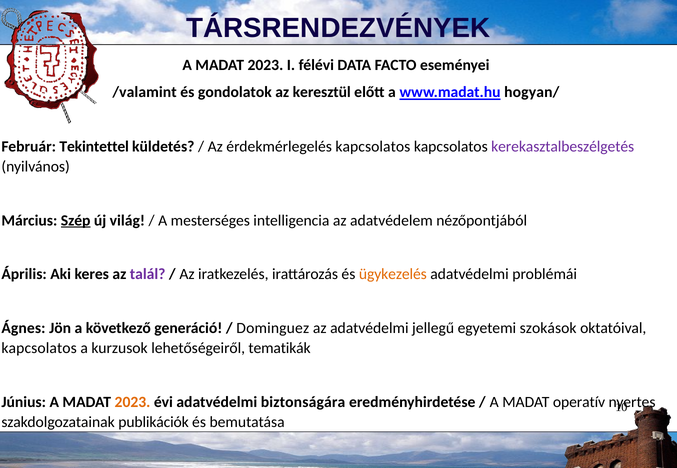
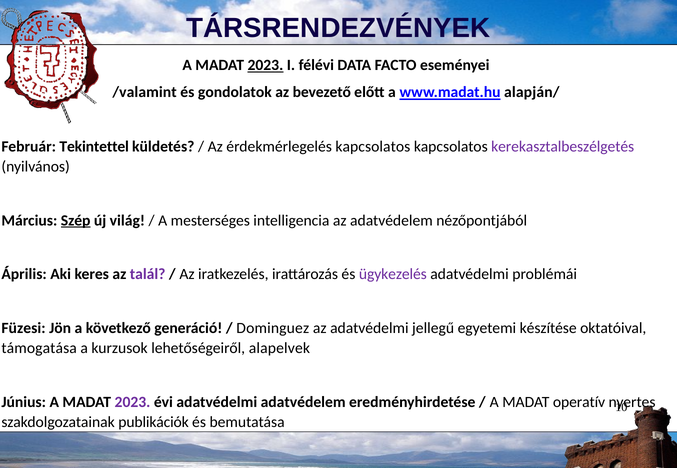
2023 underline: none -> present (265, 65)
keresztül: keresztül -> bevezető (322, 92)
hogyan/: hogyan/ -> alapján/ (532, 92)
ügykezelés colour: orange -> purple (393, 275)
Ágnes: Ágnes -> Füzesi (23, 329)
szokások: szokások -> készítése (548, 329)
kapcsolatos: kapcsolatos -> támogatása (39, 349)
tematikák: tematikák -> alapelvek (279, 349)
2023 colour: orange -> purple (132, 403)
adatvédelmi biztonságára: biztonságára -> adatvédelem (303, 403)
